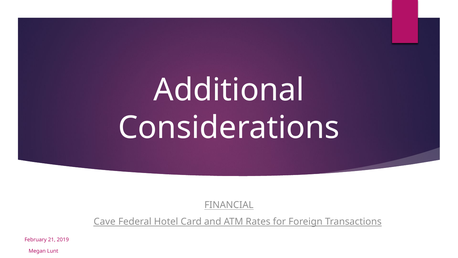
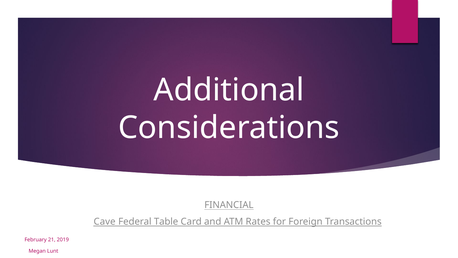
Hotel: Hotel -> Table (166, 221)
